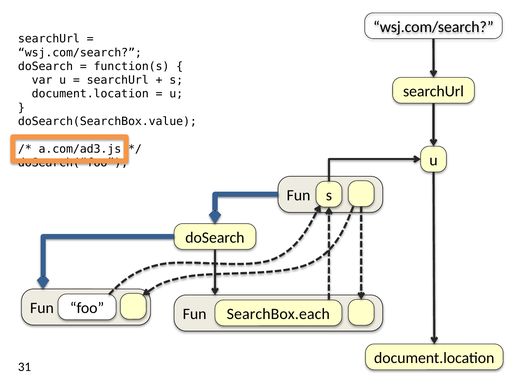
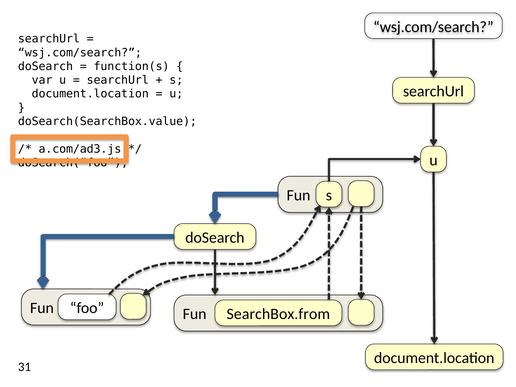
SearchBox.each: SearchBox.each -> SearchBox.from (278, 314)
